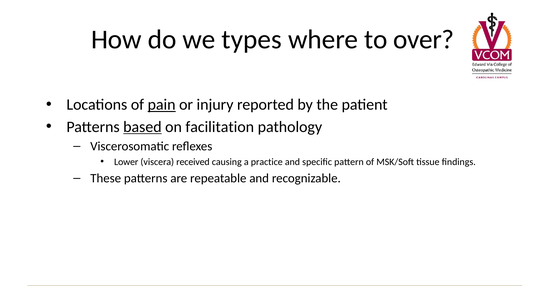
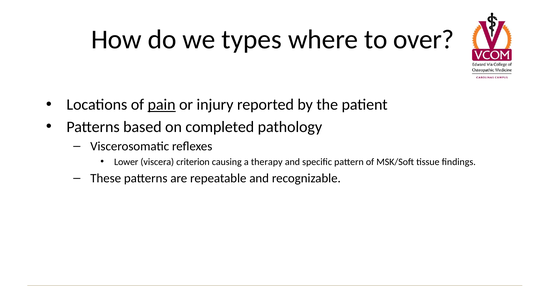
based underline: present -> none (142, 127)
facilitation: facilitation -> completed (220, 127)
received: received -> criterion (193, 162)
practice: practice -> therapy (267, 162)
